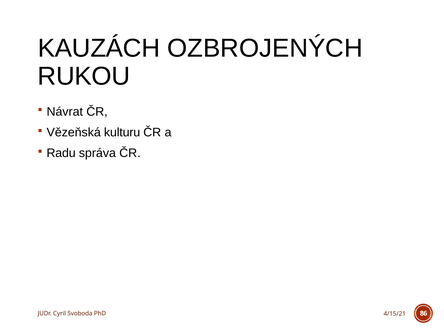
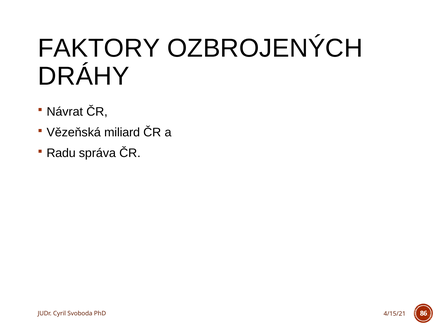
KAUZÁCH: KAUZÁCH -> FAKTORY (99, 48)
RUKOU: RUKOU -> DRÁHY (84, 76)
kulturu: kulturu -> miliard (122, 133)
